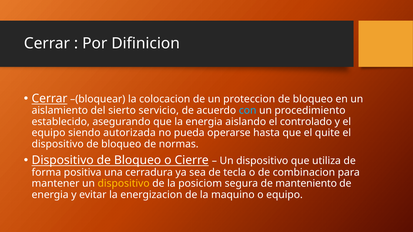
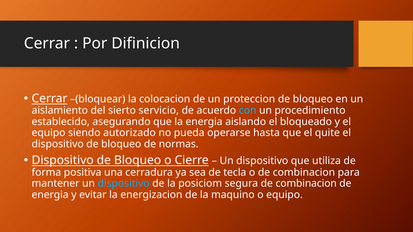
controlado: controlado -> bloqueado (306, 122)
autorizada: autorizada -> autorizado (130, 133)
dispositivo colour: yellow -> light blue (124, 184)
segura de manteniento: manteniento -> combinacion (306, 184)
